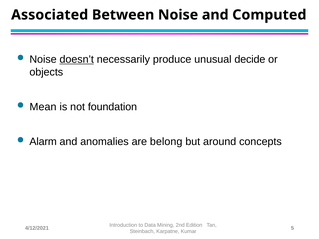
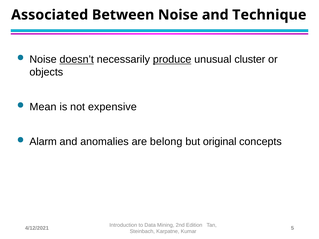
Computed: Computed -> Technique (269, 15)
produce underline: none -> present (172, 60)
decide: decide -> cluster (250, 60)
foundation: foundation -> expensive (112, 107)
around: around -> original (220, 142)
